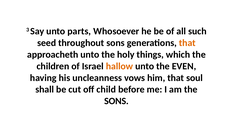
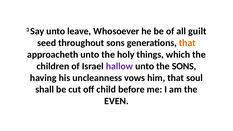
parts: parts -> leave (79, 31)
such: such -> guilt (197, 31)
hallow colour: orange -> purple (119, 66)
the EVEN: EVEN -> SONS (184, 66)
SONS: SONS -> EVEN (116, 101)
